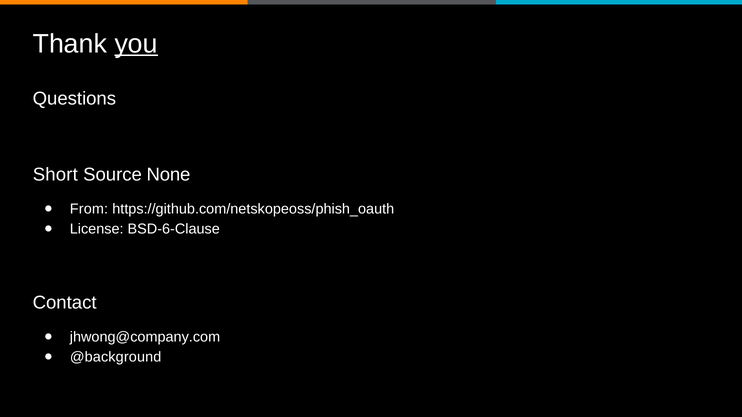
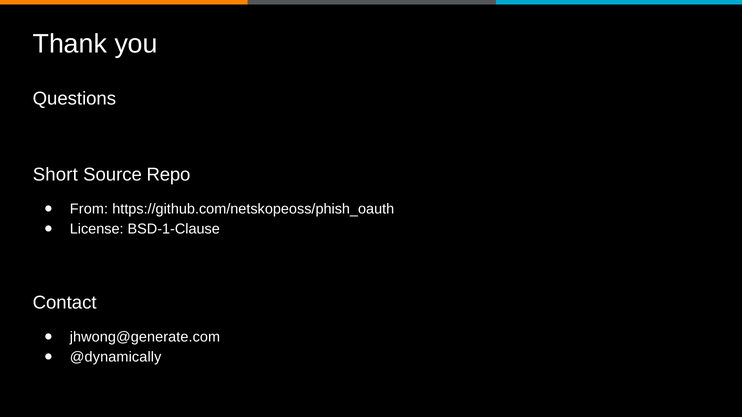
you underline: present -> none (136, 44)
None: None -> Repo (168, 175)
BSD-6-Clause: BSD-6-Clause -> BSD-1-Clause (174, 229)
jhwong@company.com: jhwong@company.com -> jhwong@generate.com (145, 337)
@background: @background -> @dynamically (116, 357)
